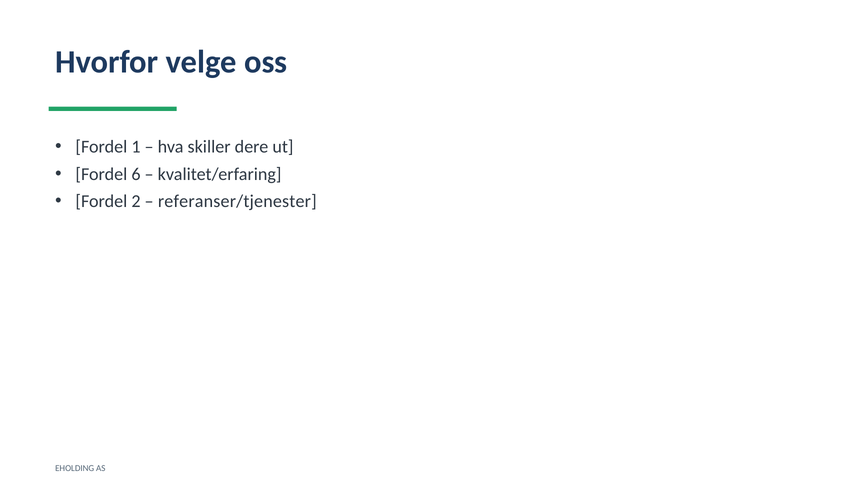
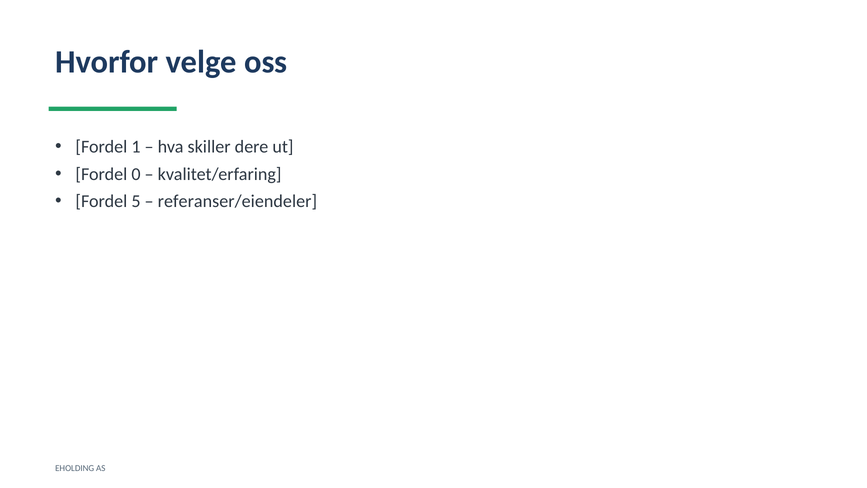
6: 6 -> 0 (136, 174)
2: 2 -> 5 (136, 201)
referanser/tjenester: referanser/tjenester -> referanser/eiendeler (237, 201)
